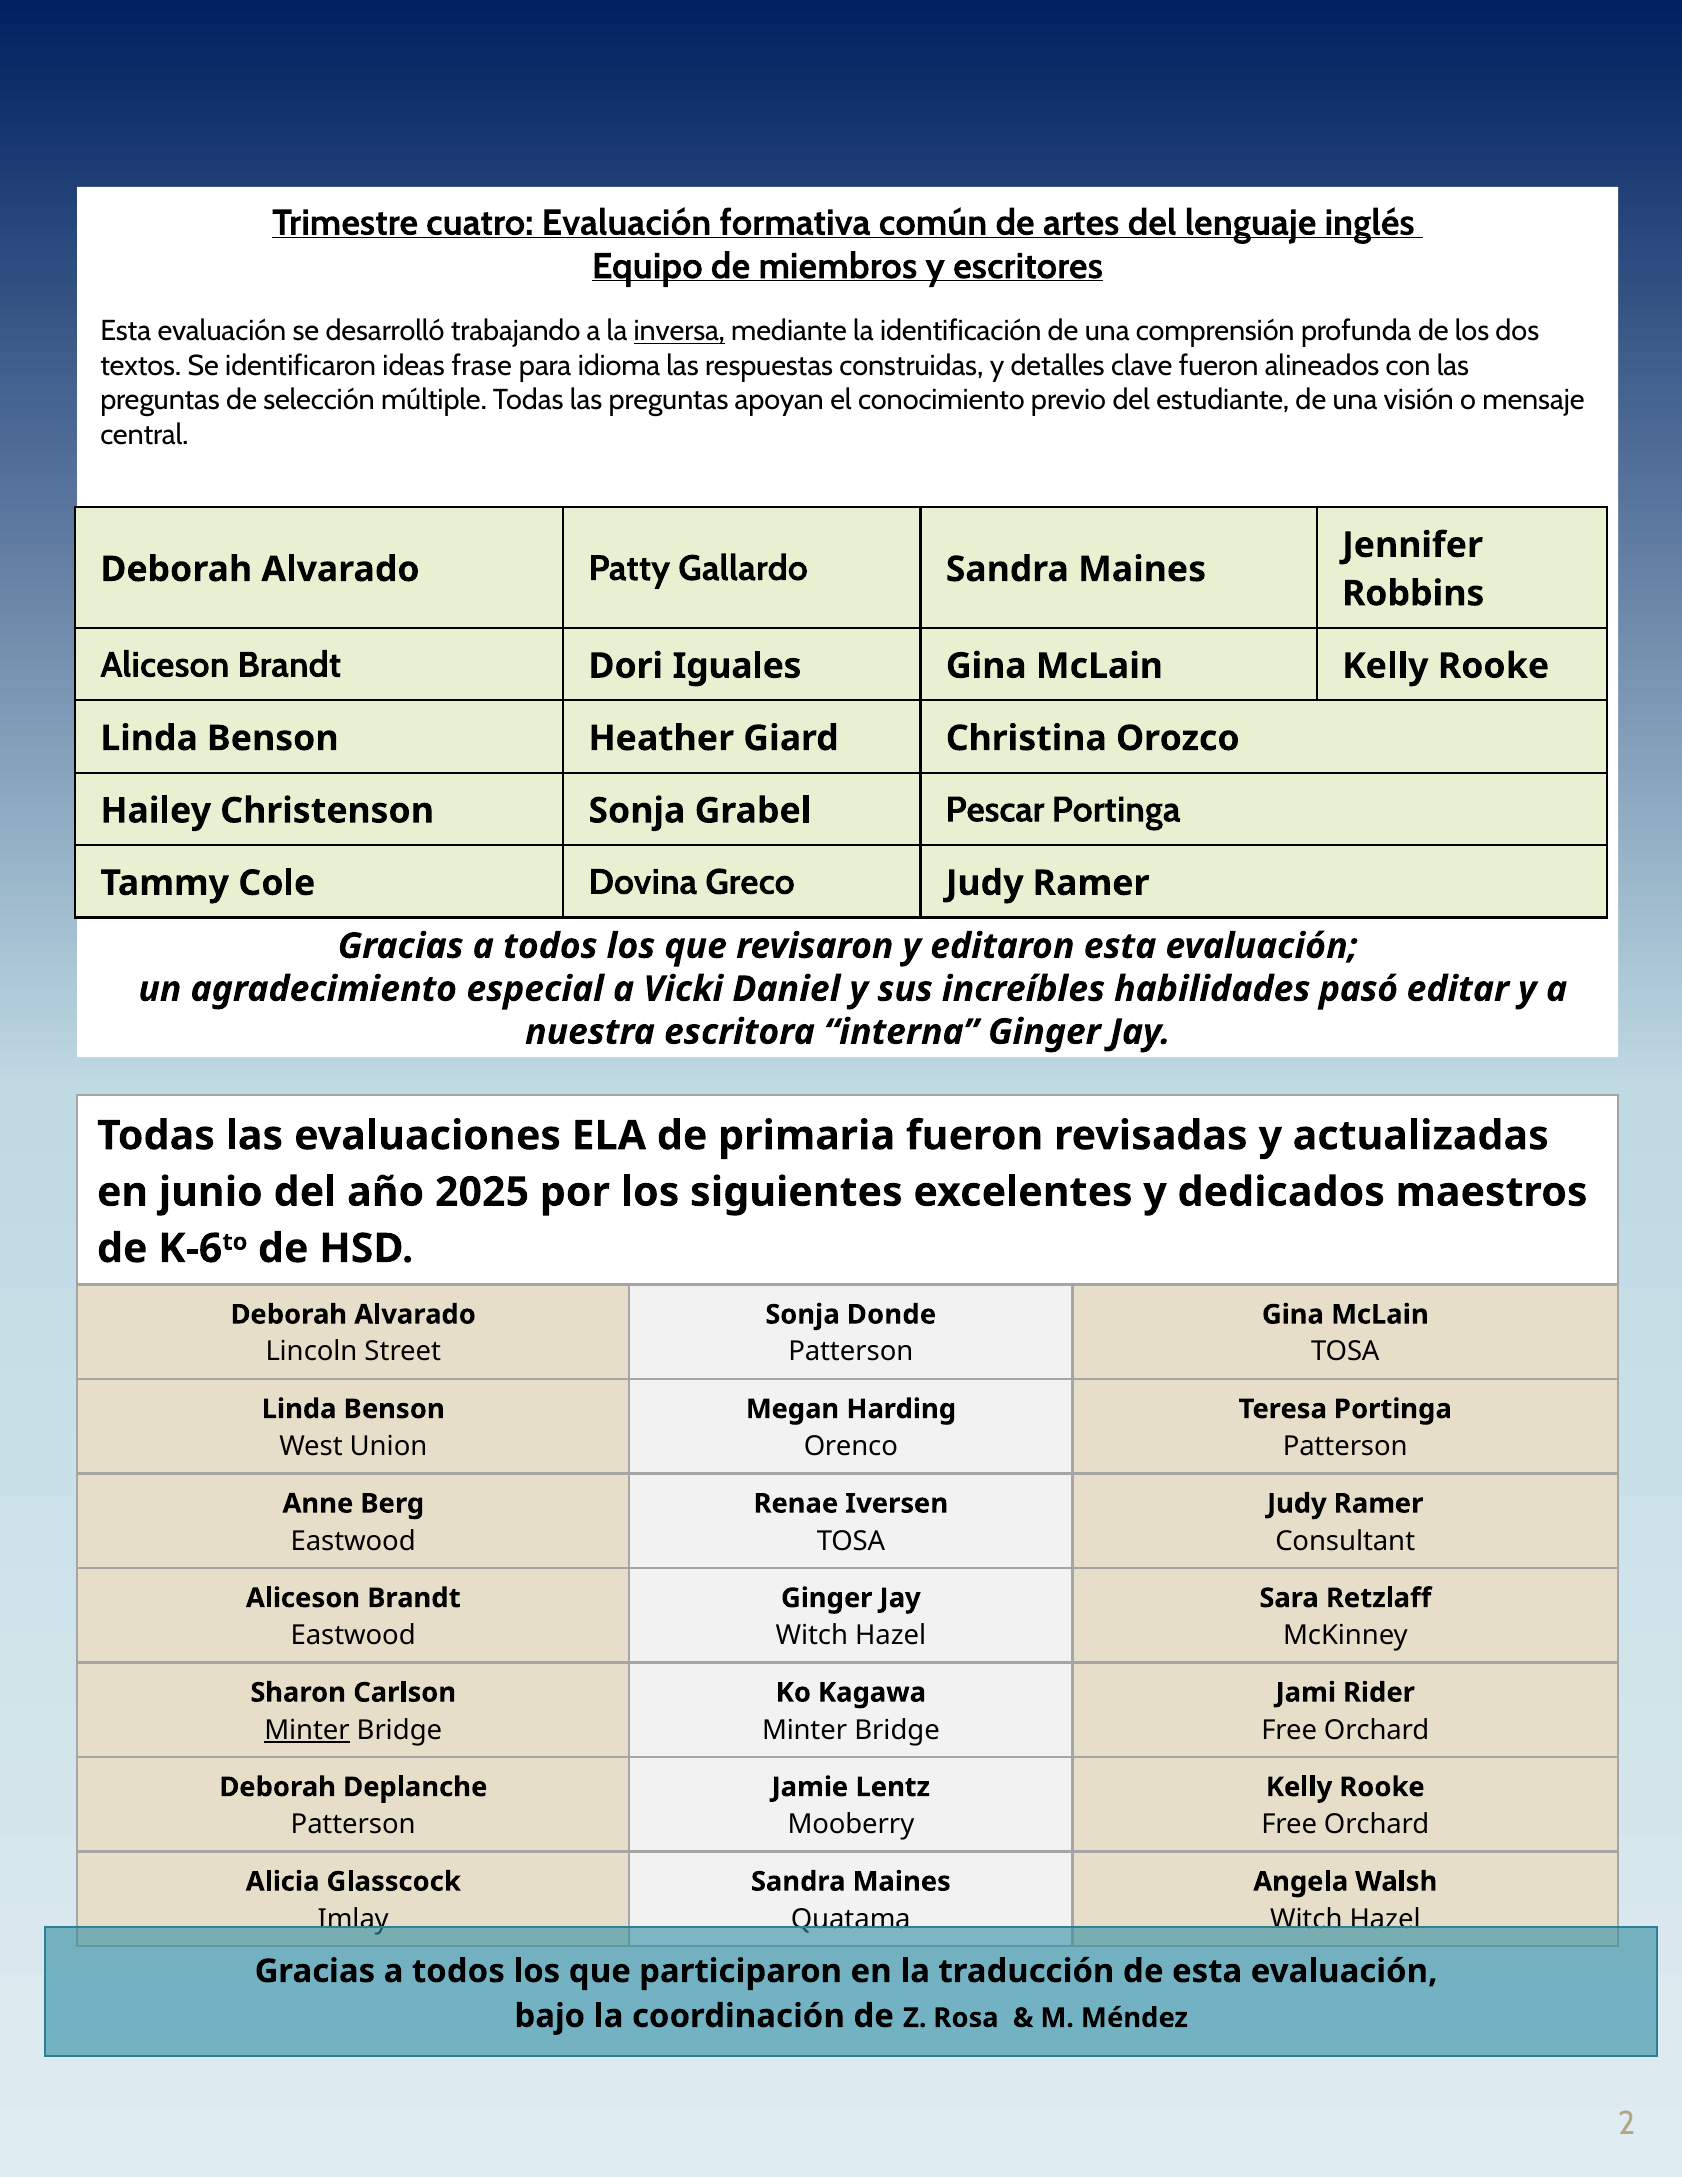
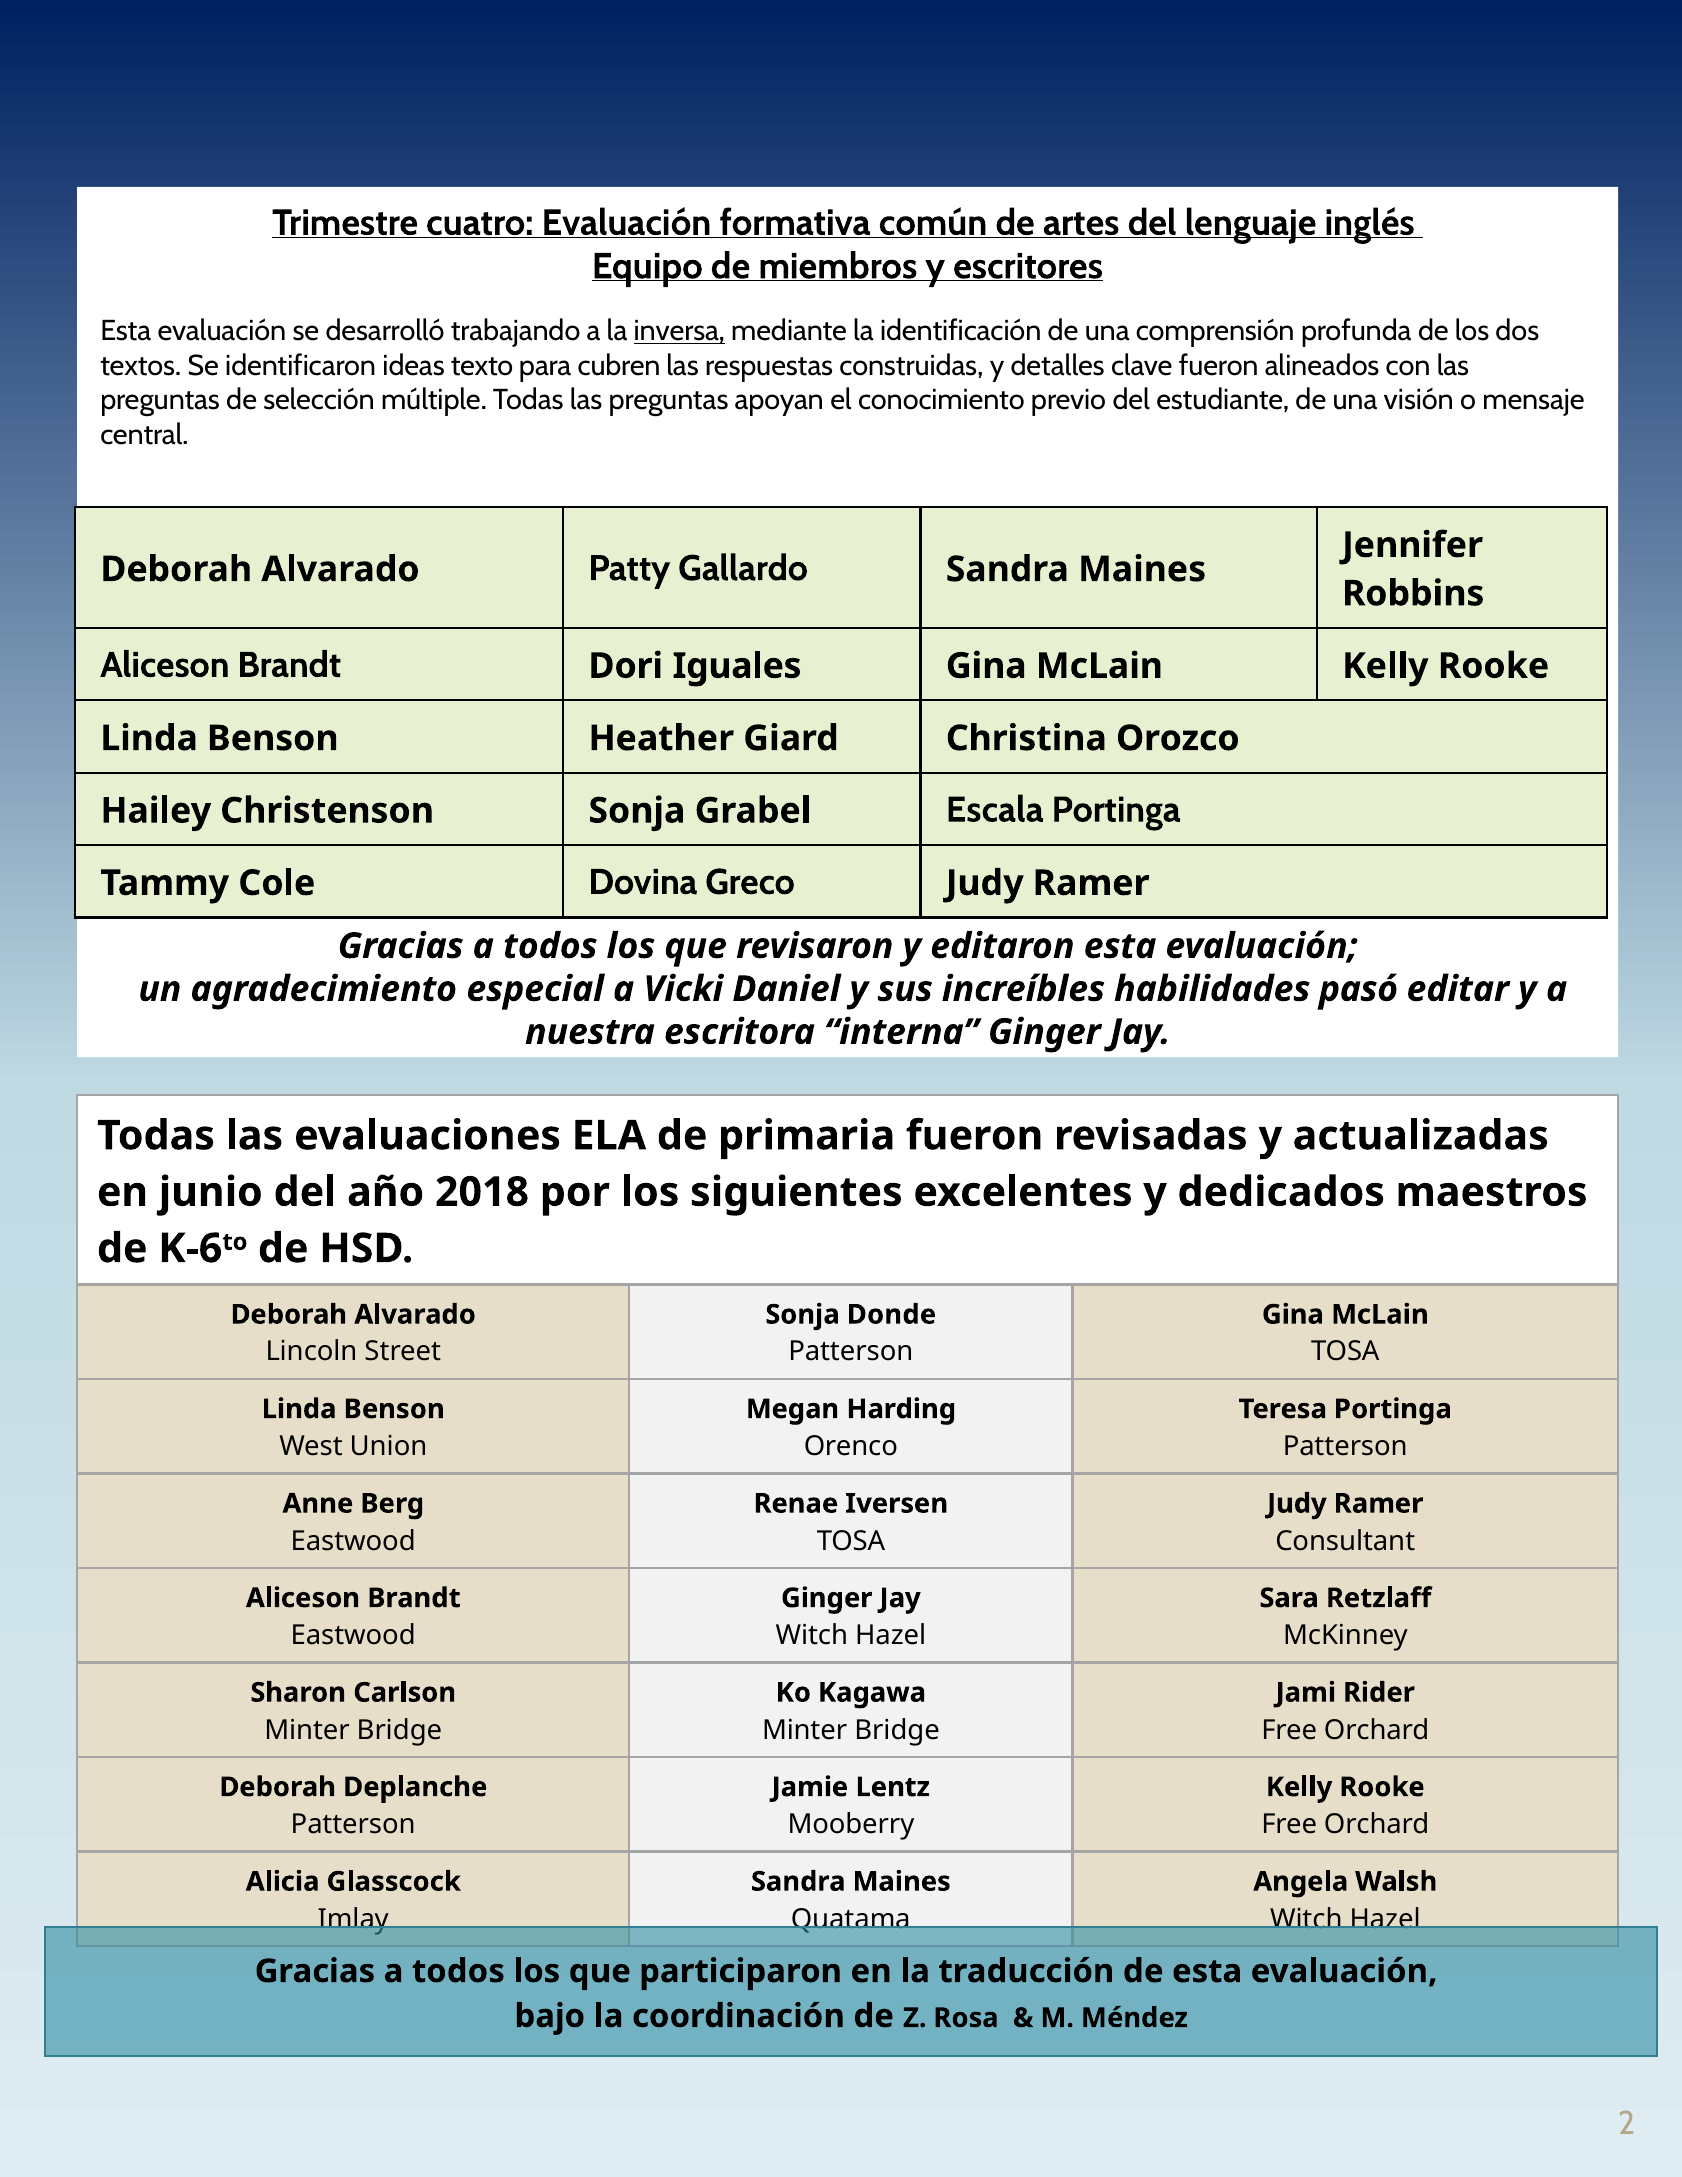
frase: frase -> texto (482, 366)
idioma: idioma -> cubren (619, 366)
Pescar: Pescar -> Escala (995, 810)
2025: 2025 -> 2018 (482, 1192)
Minter underline: present -> none (307, 1730)
